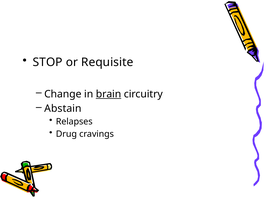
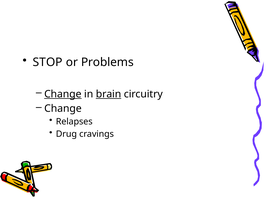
Requisite: Requisite -> Problems (107, 62)
Change underline: none -> present (63, 94)
Abstain: Abstain -> Change (63, 109)
